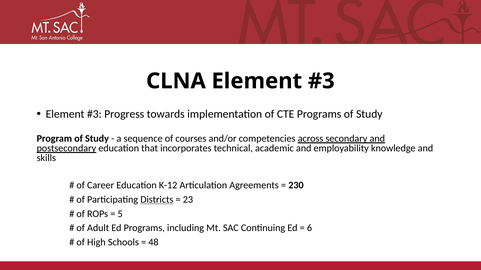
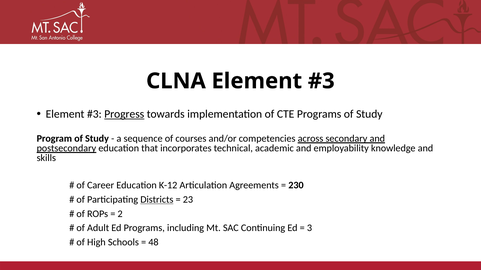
Progress underline: none -> present (124, 114)
5: 5 -> 2 (120, 214)
6: 6 -> 3 (310, 228)
